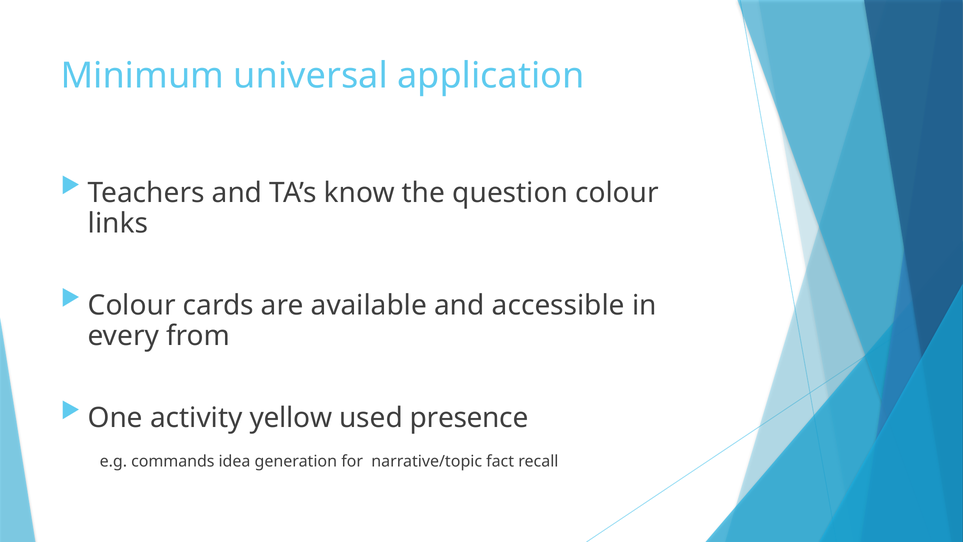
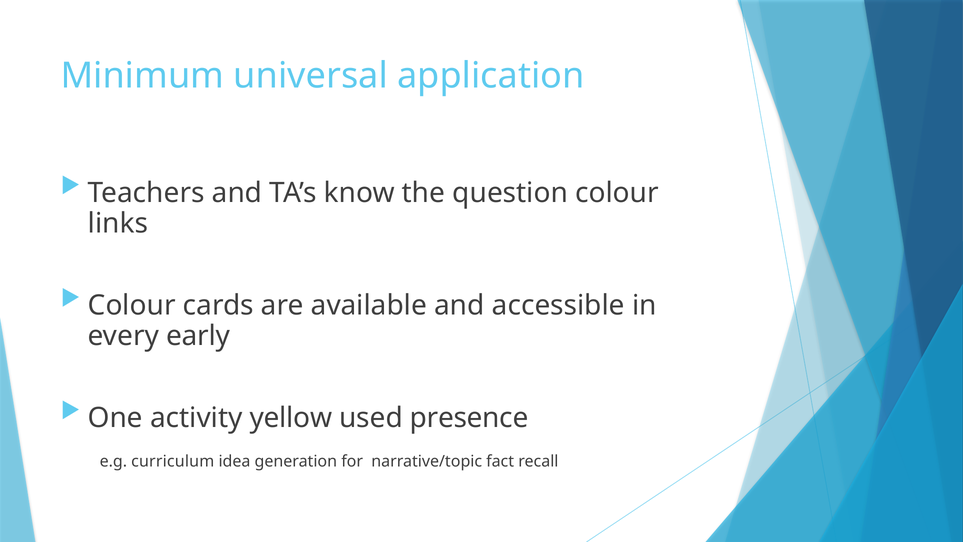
from: from -> early (198, 336)
commands: commands -> curriculum (173, 461)
